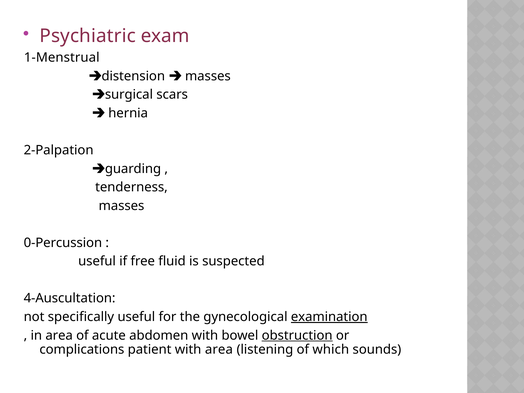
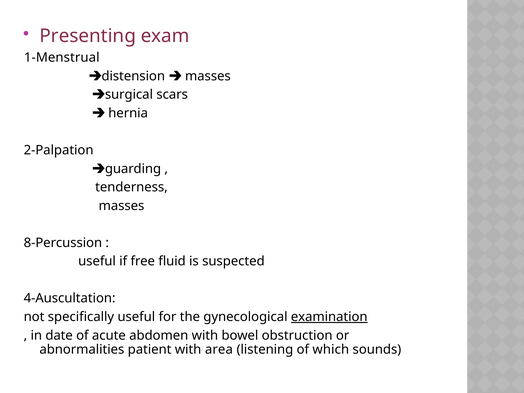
Psychiatric: Psychiatric -> Presenting (88, 36)
0-Percussion: 0-Percussion -> 8-Percussion (63, 243)
in area: area -> date (59, 335)
obstruction underline: present -> none (297, 335)
complications: complications -> abnormalities (82, 350)
